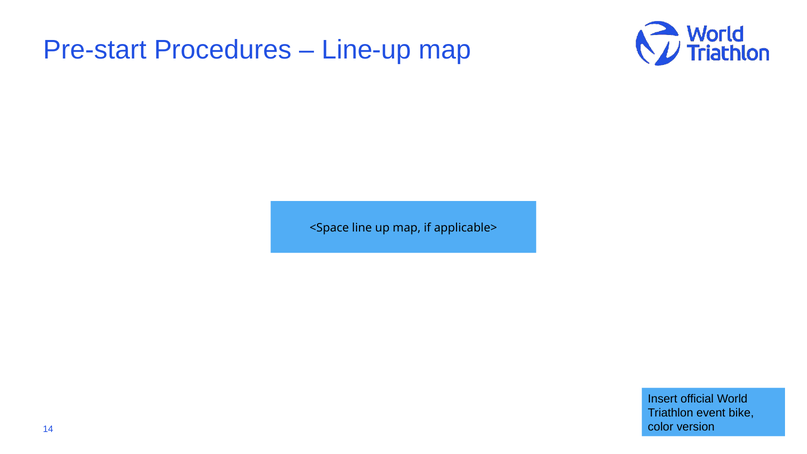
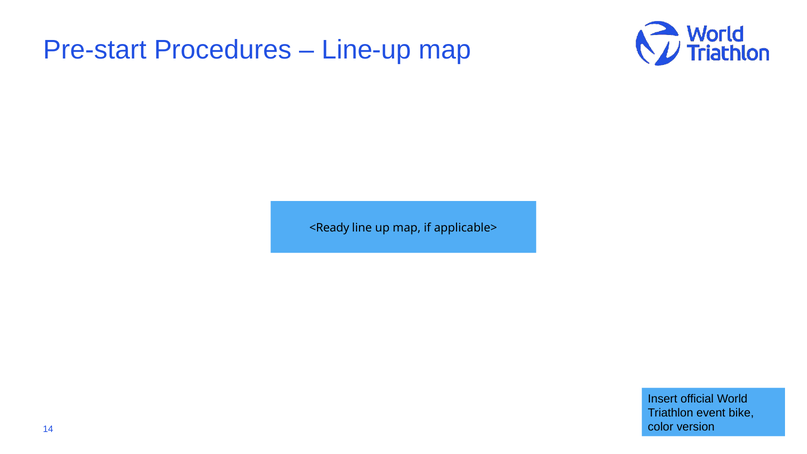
<Space: <Space -> <Ready (329, 228)
